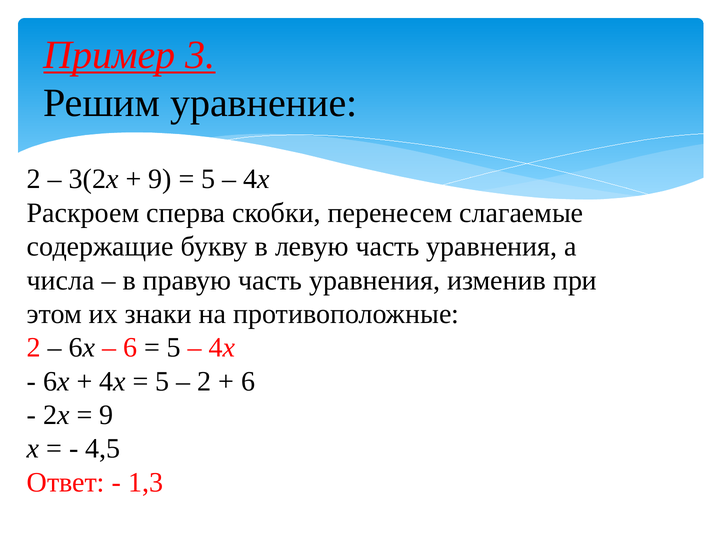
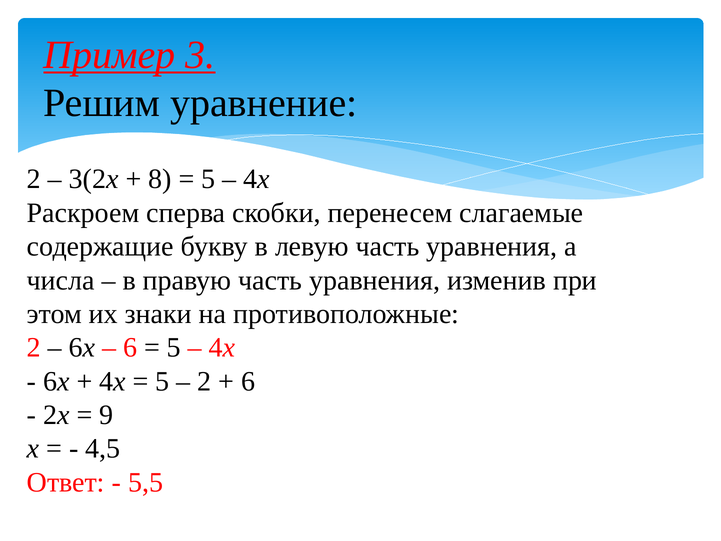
9: 9 -> 8 (160, 179)
1,3: 1,3 -> 5,5 (146, 482)
